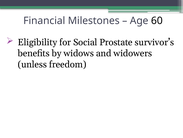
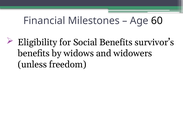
Social Prostate: Prostate -> Benefits (116, 42)
